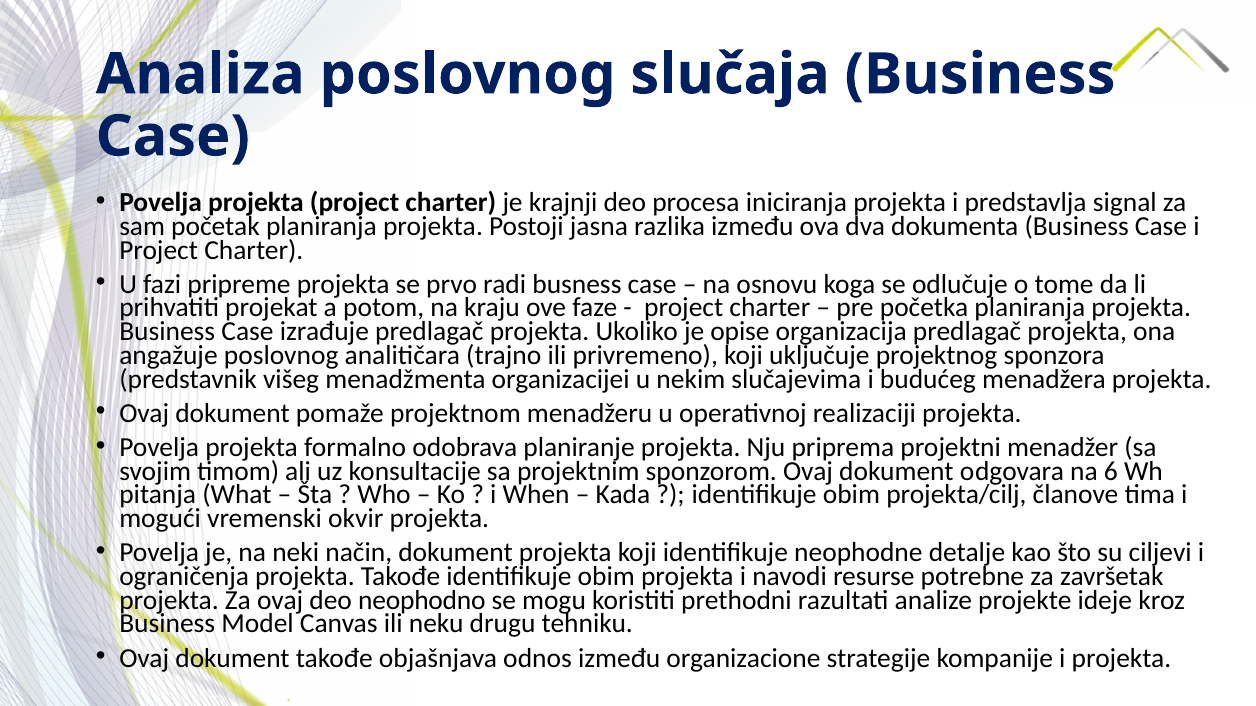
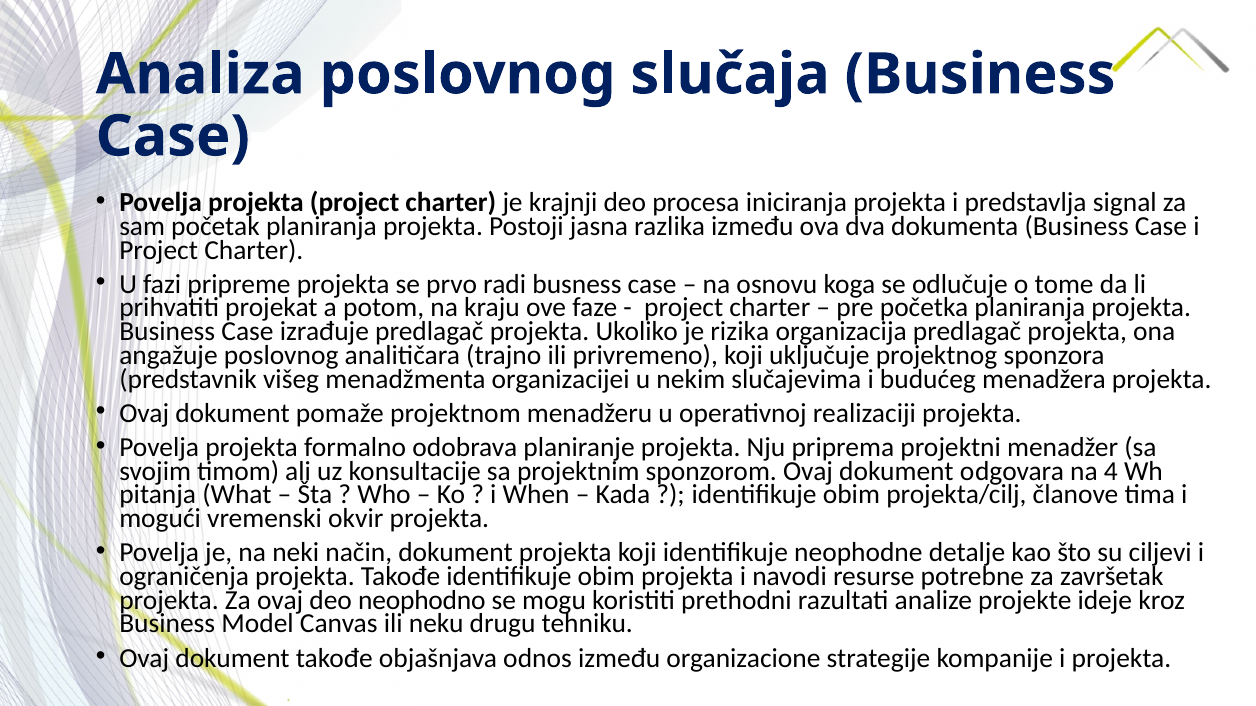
opise: opise -> rizika (740, 332)
6: 6 -> 4 (1111, 471)
